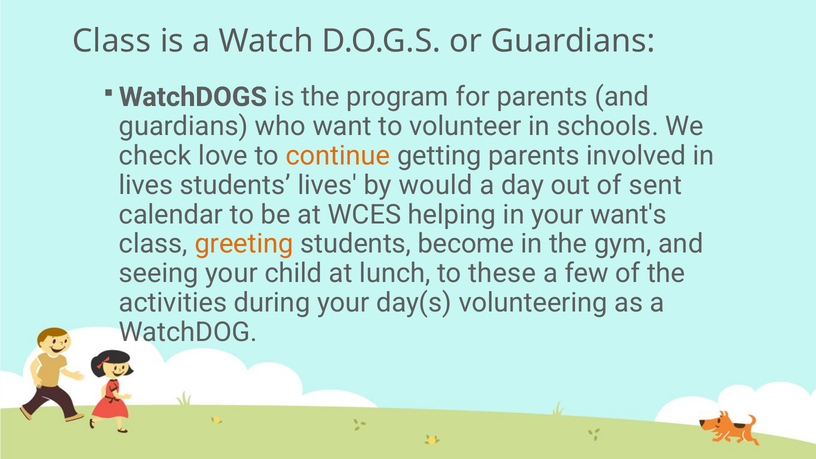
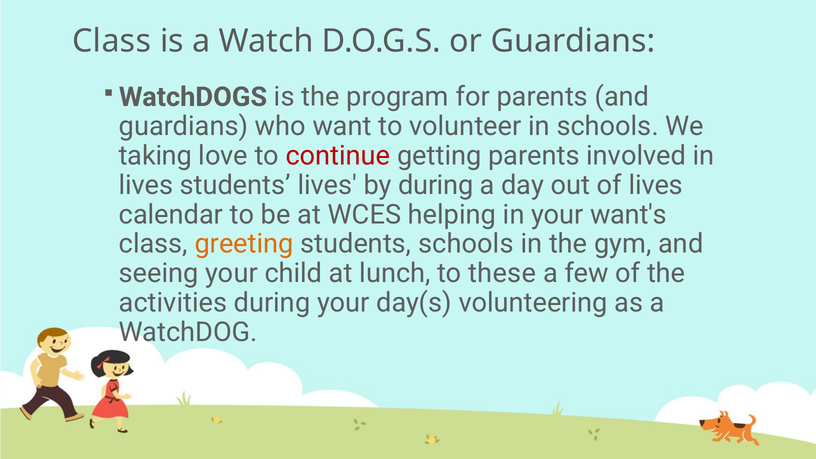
check: check -> taking (155, 156)
continue colour: orange -> red (338, 156)
by would: would -> during (436, 185)
of sent: sent -> lives (656, 185)
students become: become -> schools (466, 244)
